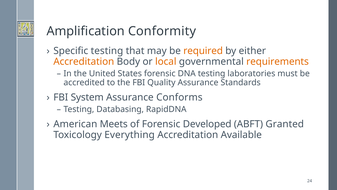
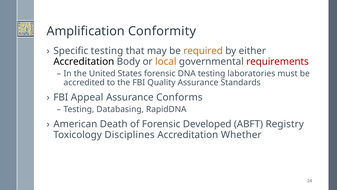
Accreditation colour: orange -> black (84, 61)
requirements colour: orange -> red (278, 61)
System: System -> Appeal (87, 97)
Meets: Meets -> Death (114, 124)
Granted: Granted -> Registry (285, 124)
Everything: Everything -> Disciplines (130, 135)
Available: Available -> Whether (241, 135)
